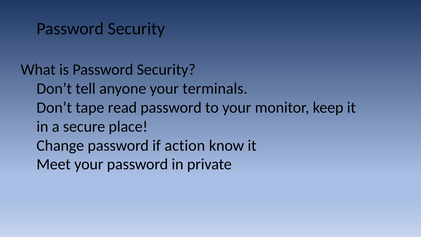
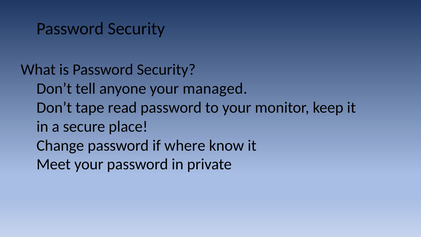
terminals: terminals -> managed (215, 89)
action: action -> where (185, 145)
